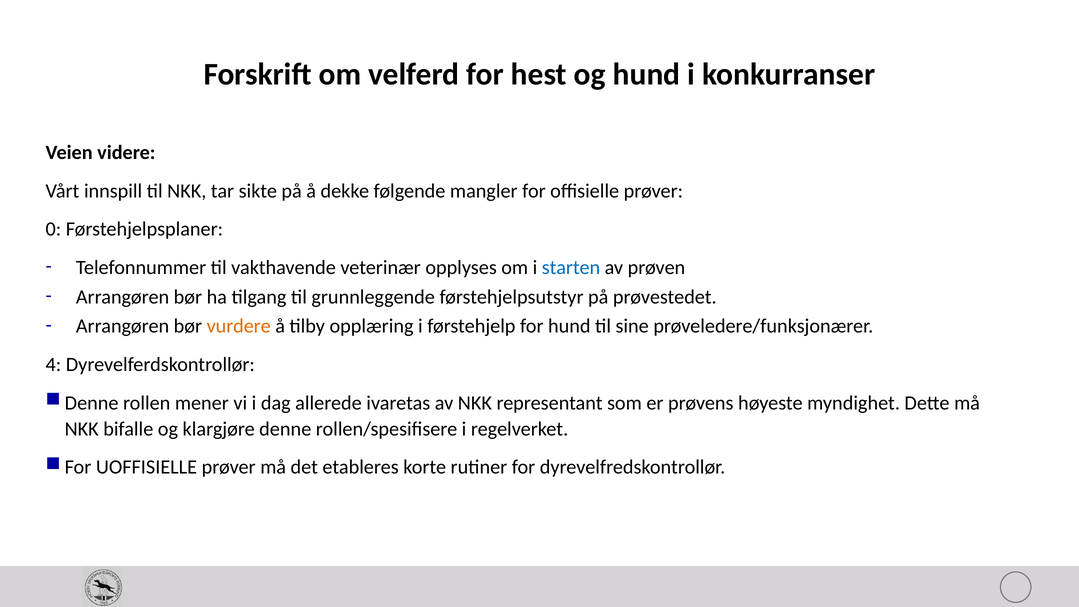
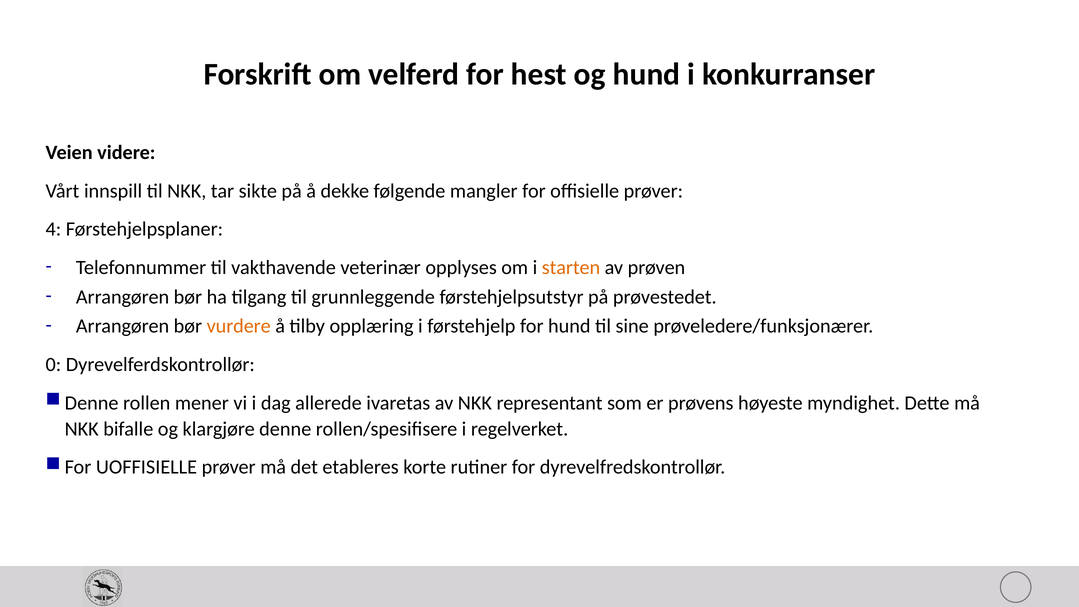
0: 0 -> 4 (53, 229)
starten colour: blue -> orange (571, 267)
4: 4 -> 0 (53, 364)
